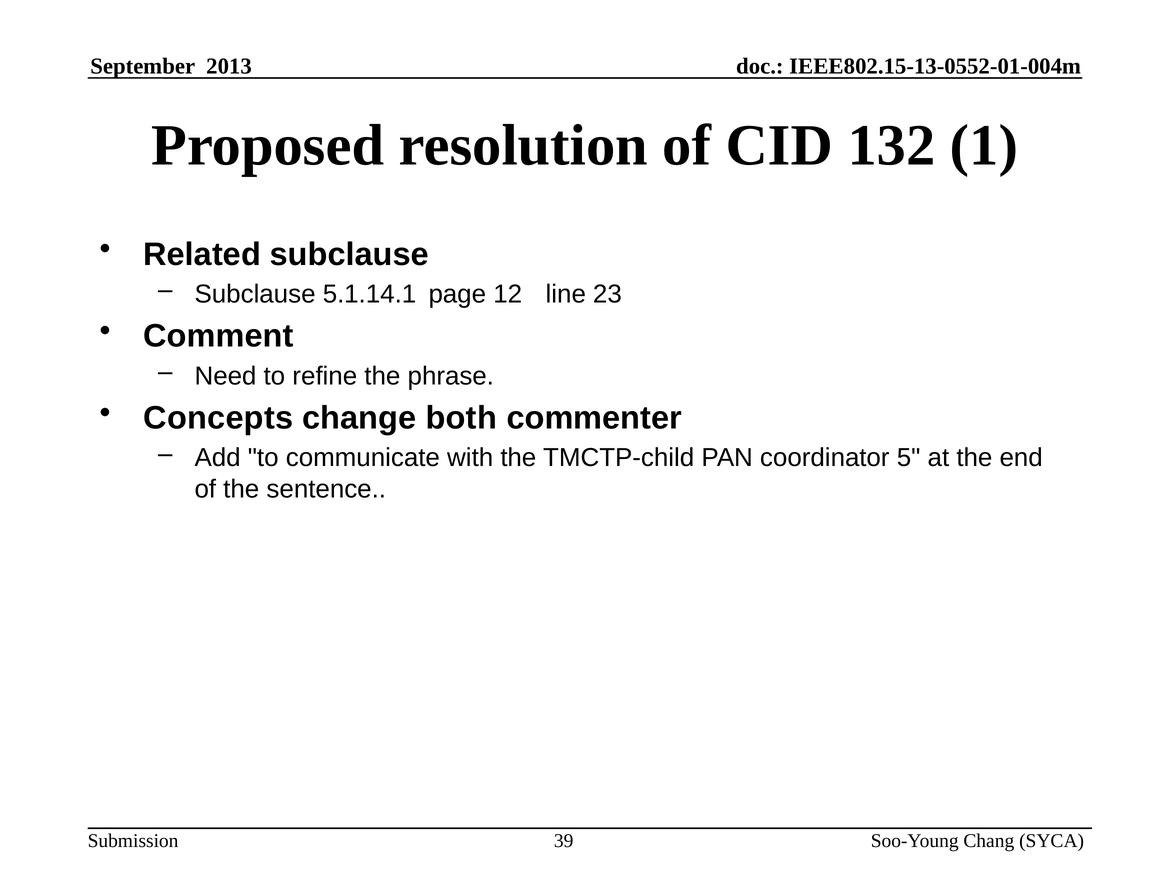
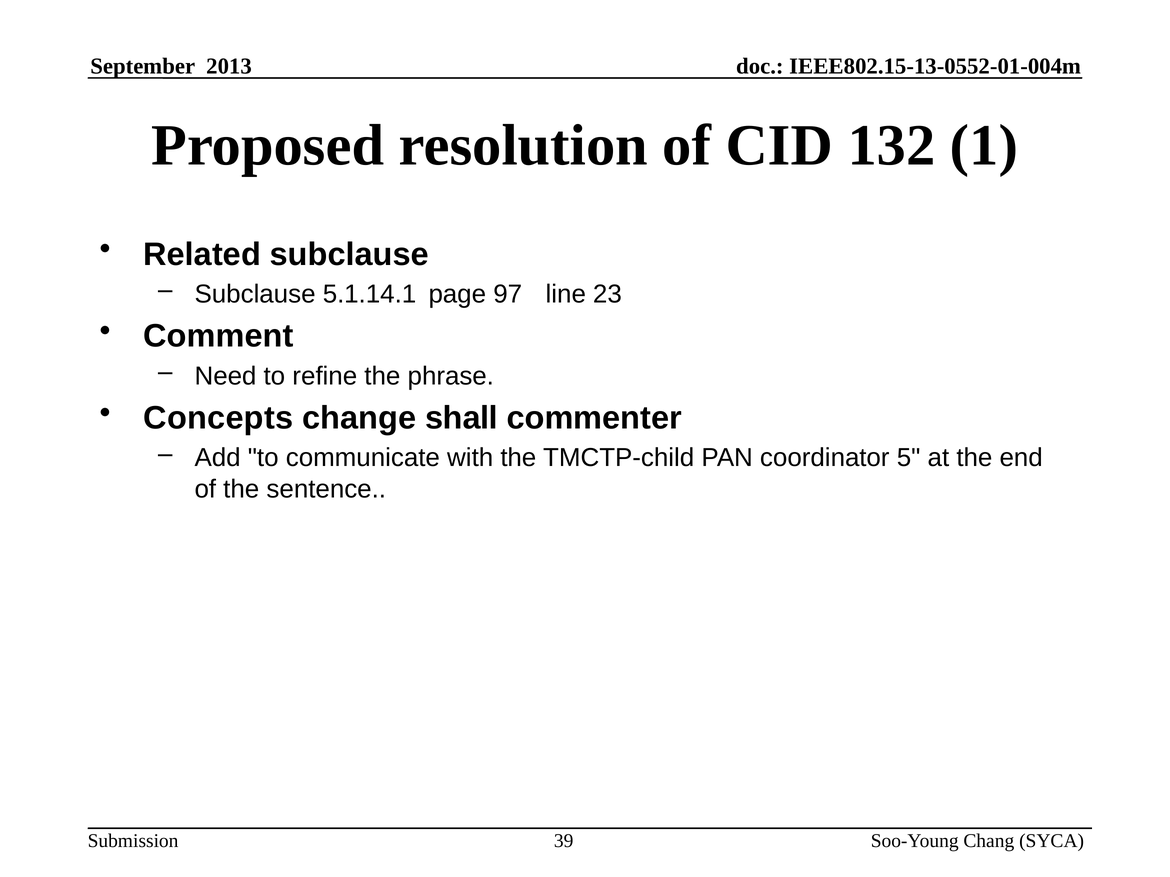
12: 12 -> 97 (508, 294)
both: both -> shall (462, 418)
